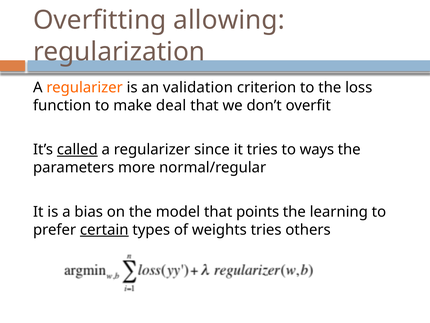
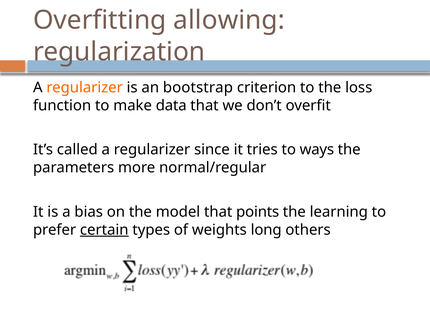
validation: validation -> bootstrap (198, 87)
deal: deal -> data (171, 105)
called underline: present -> none (77, 149)
weights tries: tries -> long (266, 229)
